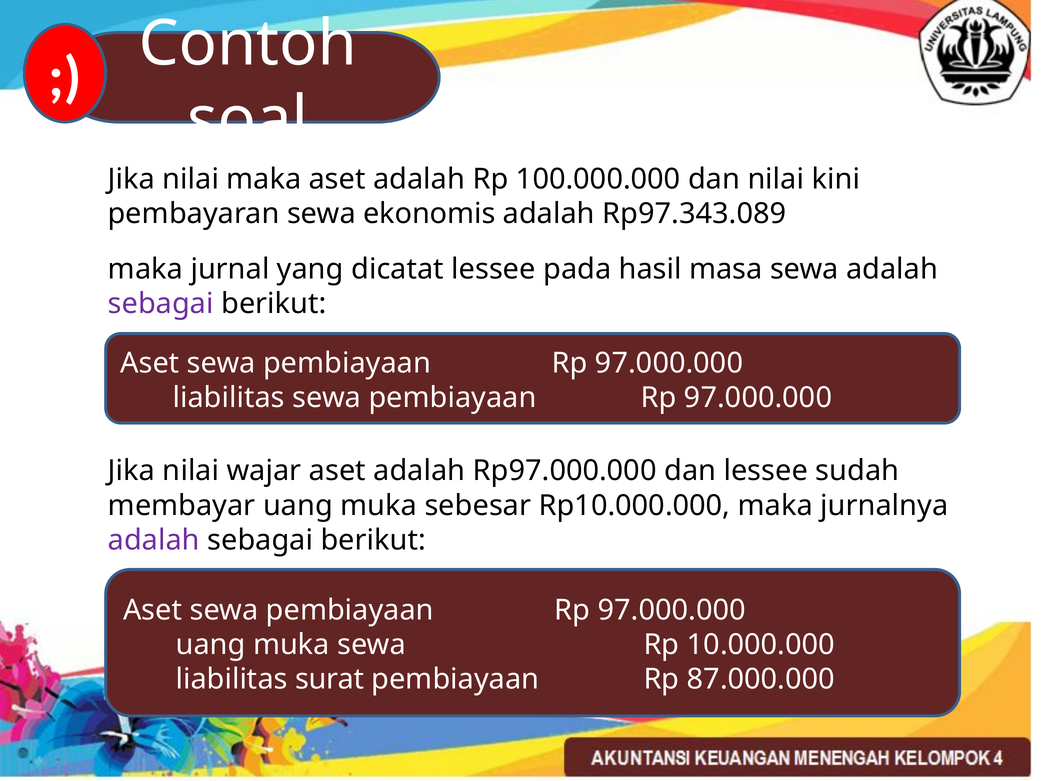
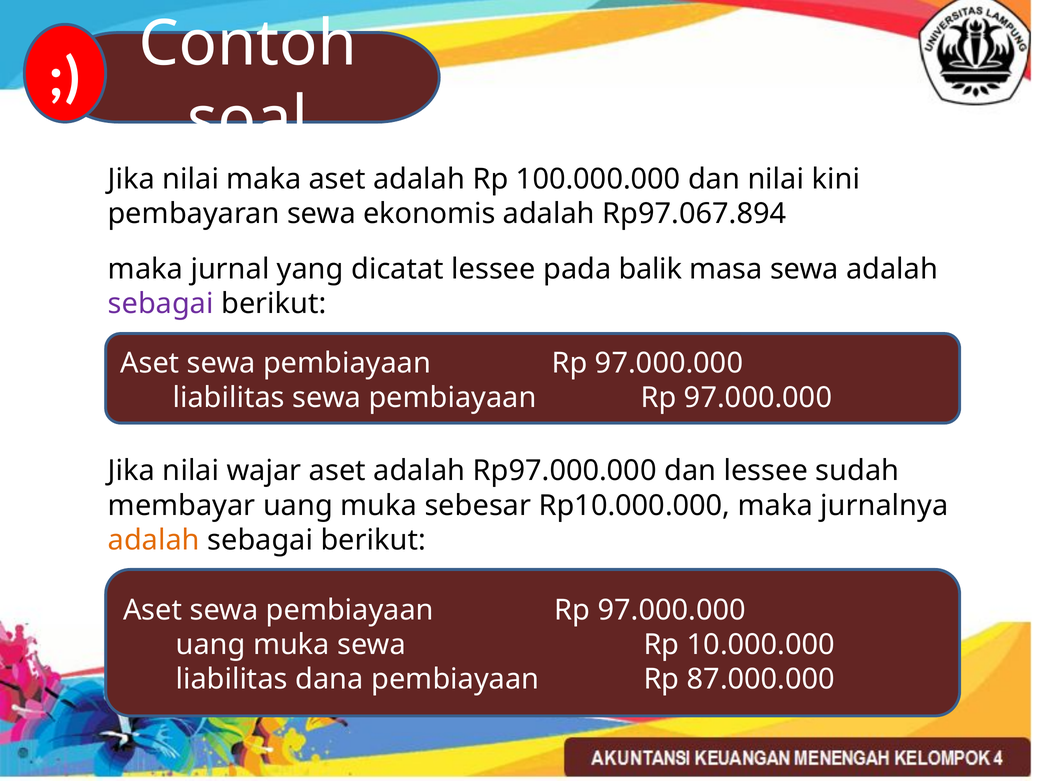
Rp97.343.089: Rp97.343.089 -> Rp97.067.894 (694, 214)
hasil: hasil -> balik (650, 269)
adalah colour: purple -> orange (154, 540)
surat: surat -> dana (329, 679)
